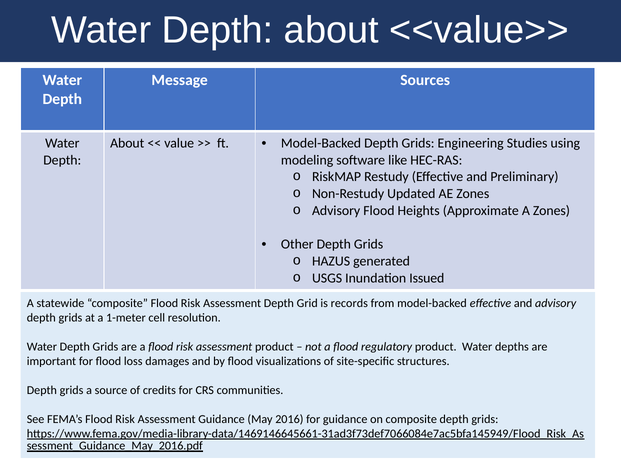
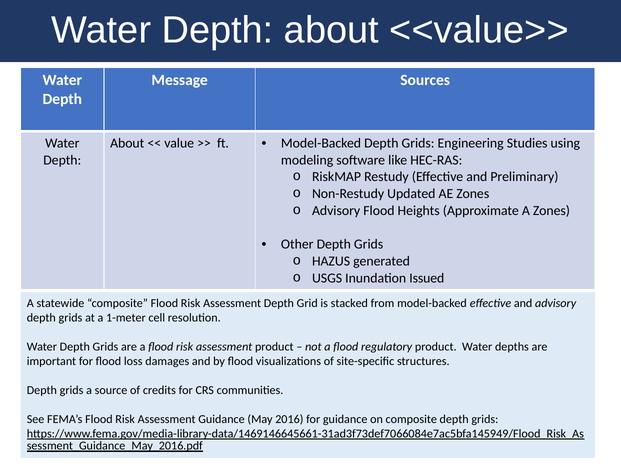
records: records -> stacked (349, 303)
